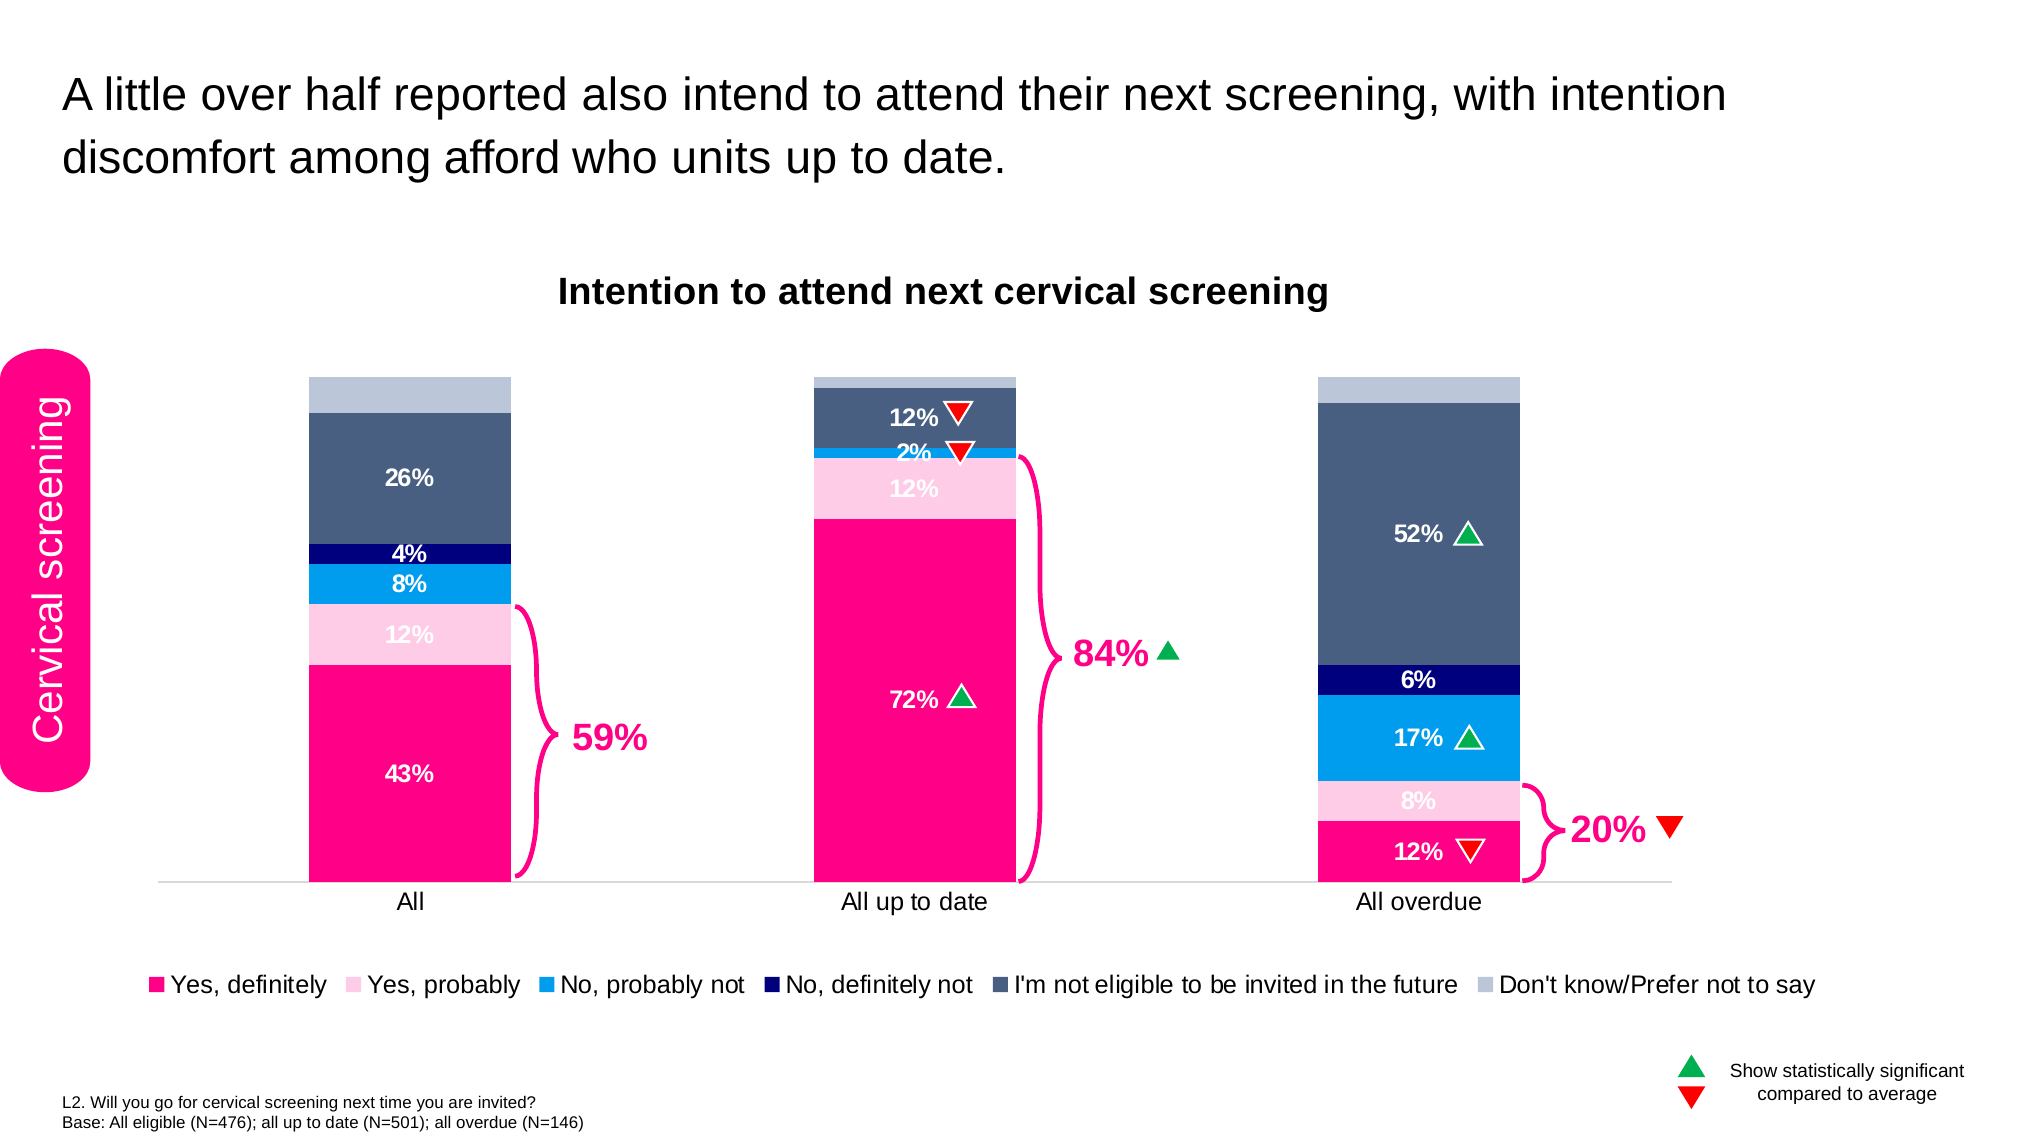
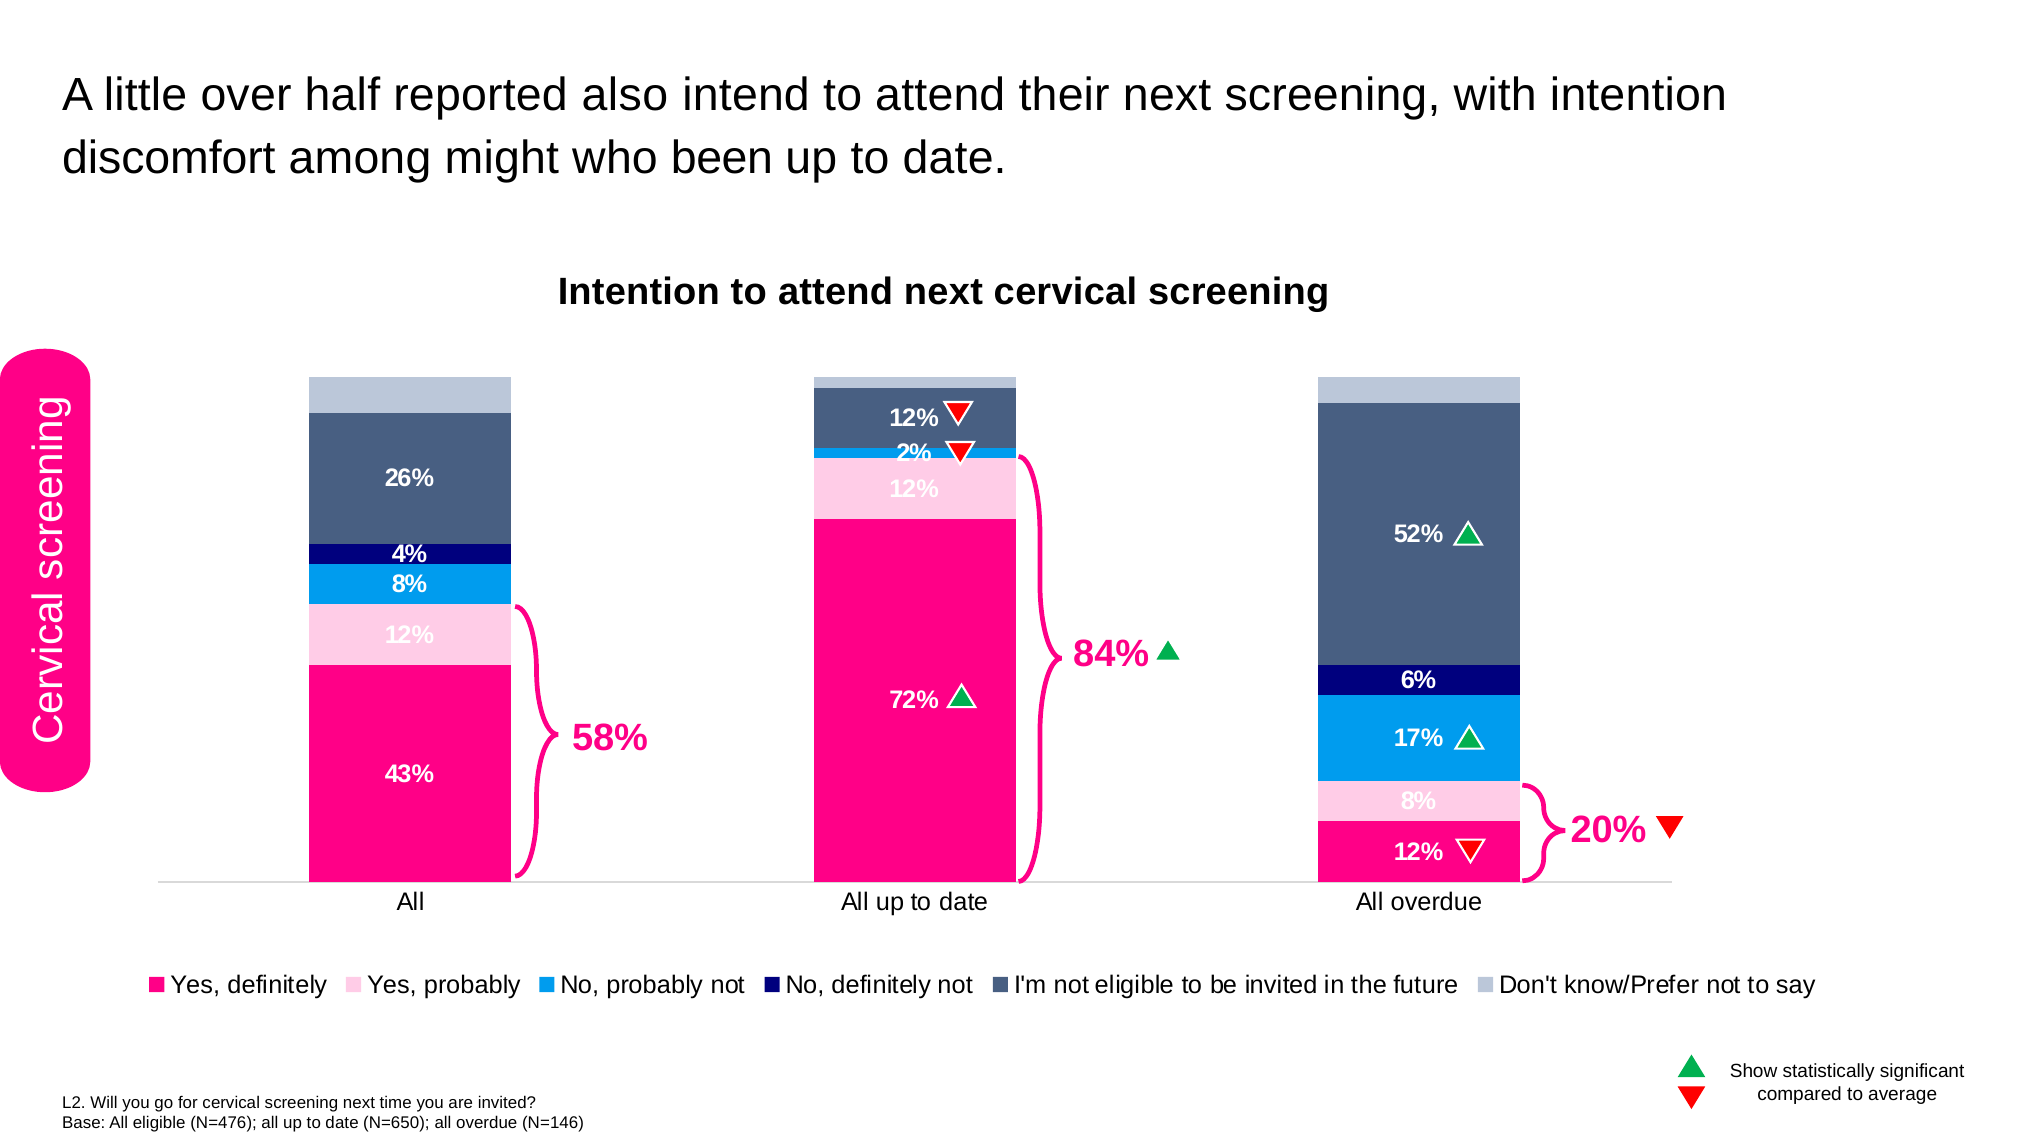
afford: afford -> might (502, 158)
units: units -> been (722, 158)
59%: 59% -> 58% (610, 738)
N=501: N=501 -> N=650 (396, 1124)
